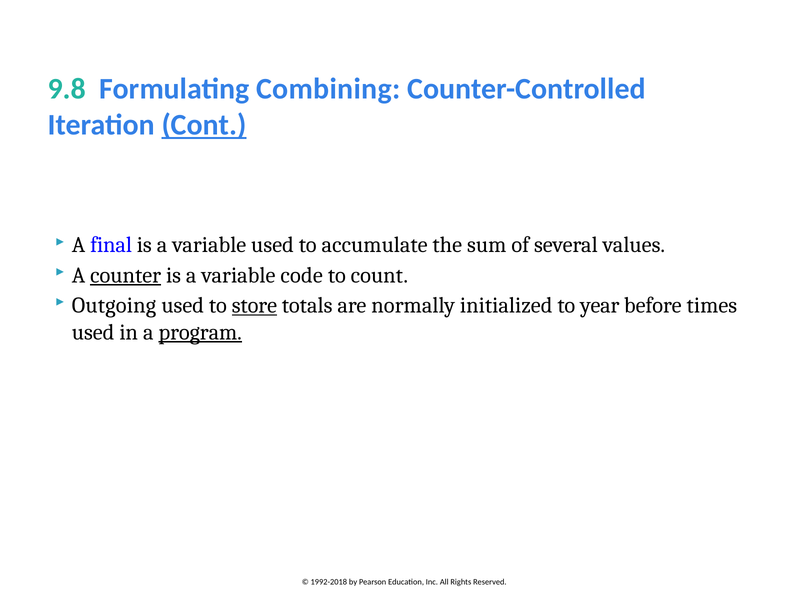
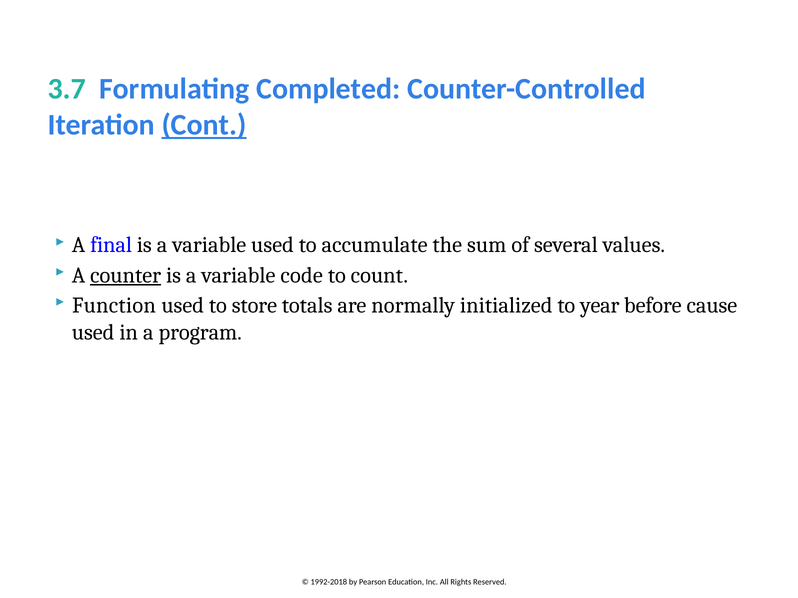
9.8: 9.8 -> 3.7 (67, 89)
Combining: Combining -> Completed (328, 89)
Outgoing: Outgoing -> Function (114, 306)
store underline: present -> none (254, 306)
times: times -> cause (712, 306)
program underline: present -> none (200, 333)
